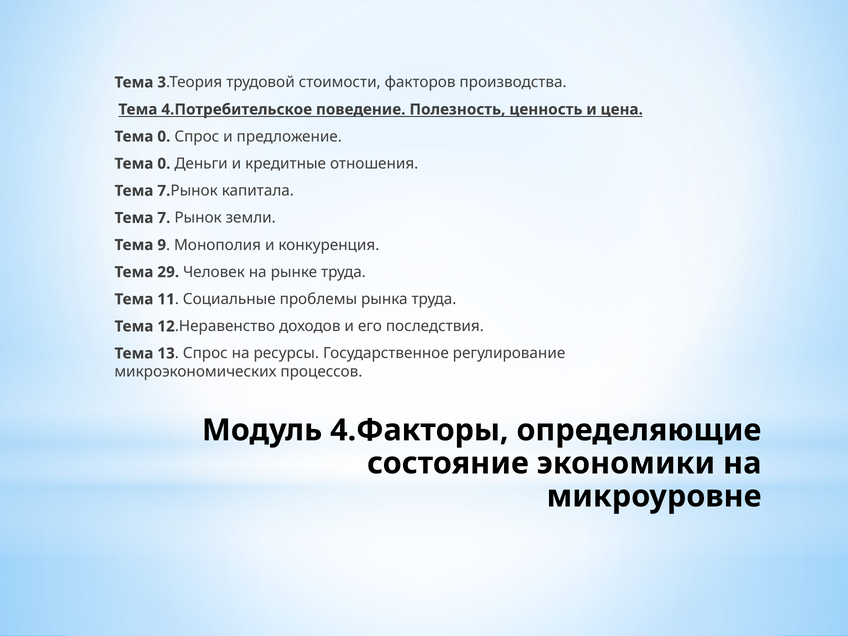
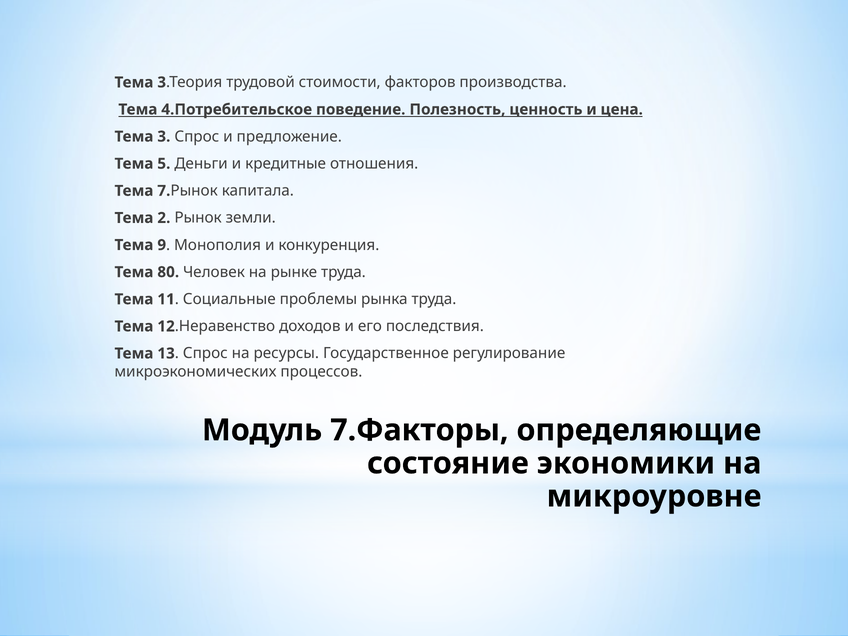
0: 0 -> 3 (164, 137)
0: 0 -> 5 (164, 164)
7: 7 -> 2 (164, 218)
29: 29 -> 80 (168, 272)
4.Факторы: 4.Факторы -> 7.Факторы (419, 430)
